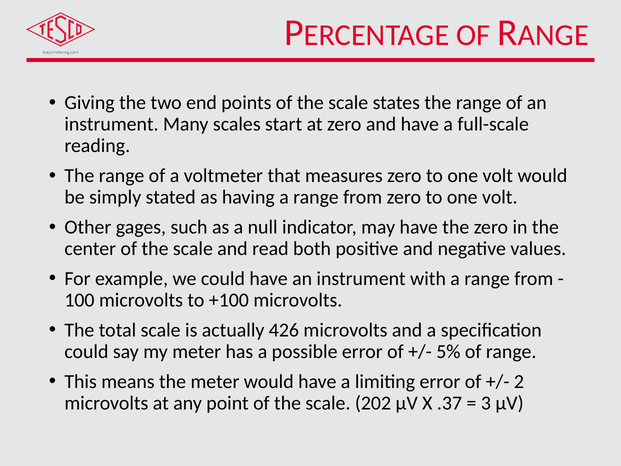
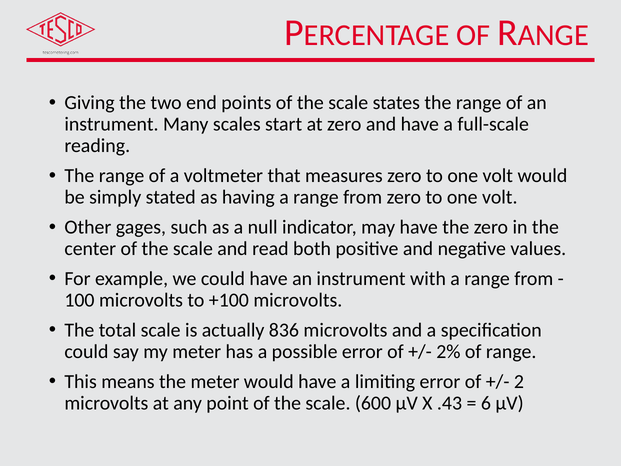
426: 426 -> 836 (284, 330)
5%: 5% -> 2% (448, 351)
202: 202 -> 600 (373, 403)
.37: .37 -> .43 (450, 403)
3: 3 -> 6 (486, 403)
